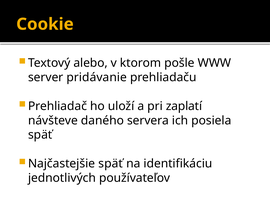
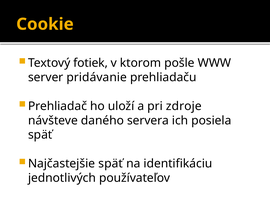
alebo: alebo -> fotiek (91, 63)
zaplatí: zaplatí -> zdroje (184, 106)
